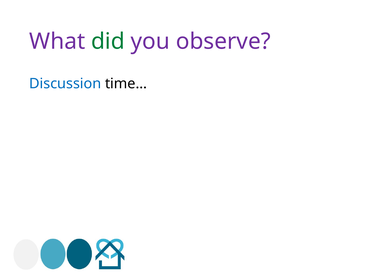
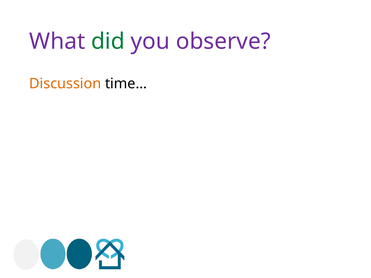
Discussion colour: blue -> orange (65, 84)
